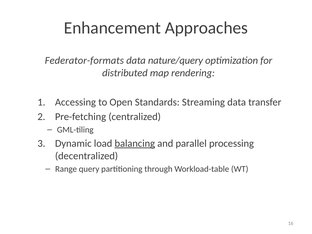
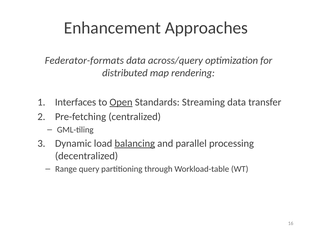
nature/query: nature/query -> across/query (175, 61)
Accessing: Accessing -> Interfaces (76, 102)
Open underline: none -> present (121, 102)
